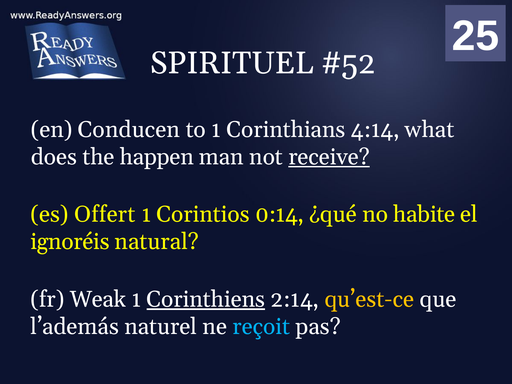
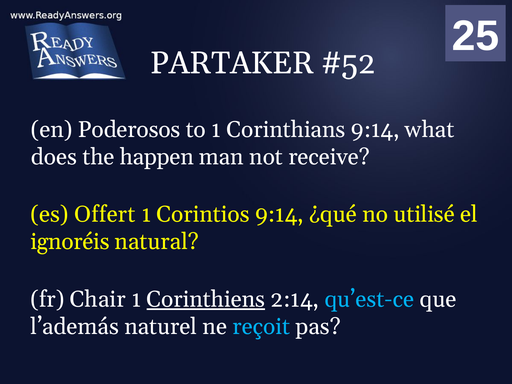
SPIRITUEL: SPIRITUEL -> PARTAKER (232, 63)
Conducen: Conducen -> Poderosos (129, 130)
Corinthians 4:14: 4:14 -> 9:14 (375, 130)
receive underline: present -> none (329, 157)
Corintios 0:14: 0:14 -> 9:14 (279, 214)
habite: habite -> utilisé (424, 214)
Weak: Weak -> Chair (98, 299)
qu’est-ce colour: yellow -> light blue (369, 299)
